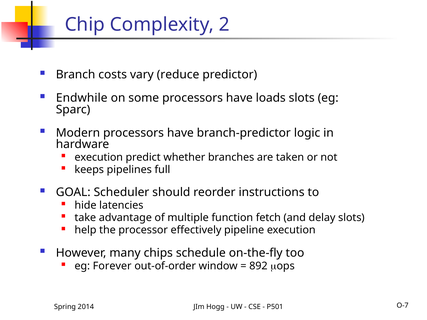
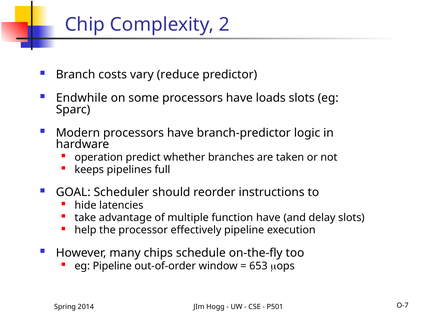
execution: execution -> operation (99, 157)
function fetch: fetch -> have (268, 218)
eg Forever: Forever -> Pipeline (112, 266)
892: 892 -> 653 (258, 266)
